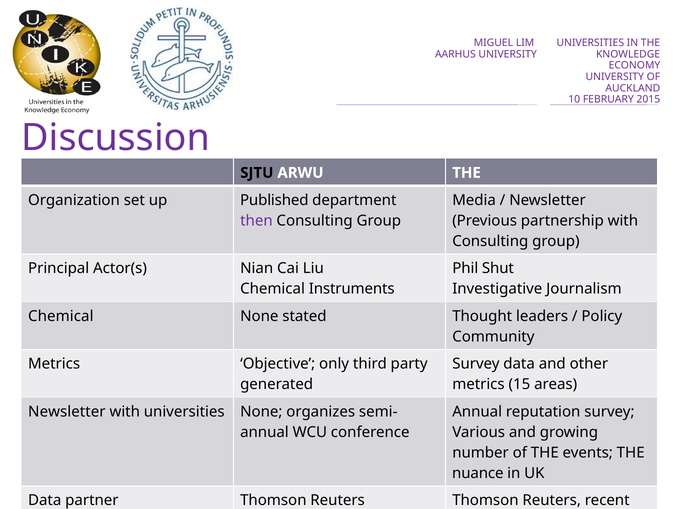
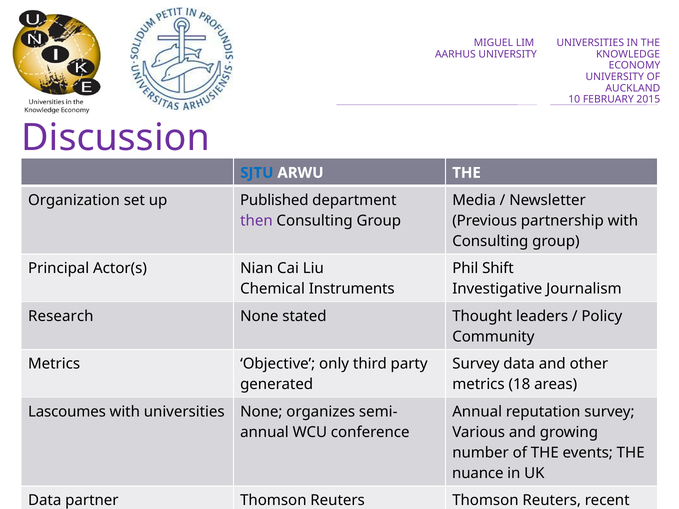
SJTU colour: black -> blue (257, 173)
Phil Shut: Shut -> Shift (498, 269)
Chemical: Chemical -> Research (61, 316)
15: 15 -> 18 (519, 385)
Newsletter: Newsletter -> Lascoumes (67, 412)
